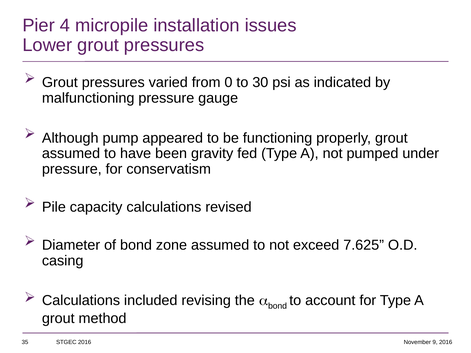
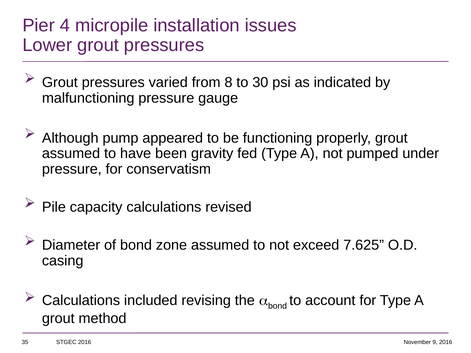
0: 0 -> 8 (228, 83)
